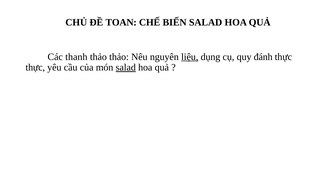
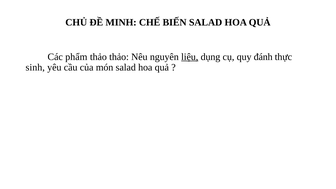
TOAN: TOAN -> MINH (121, 22)
thanh: thanh -> phẩm (76, 57)
thực: thực -> sinh (35, 67)
salad underline: present -> none (126, 67)
